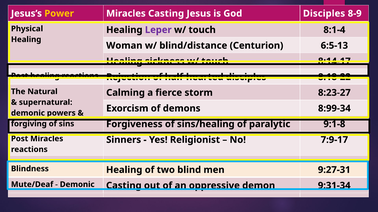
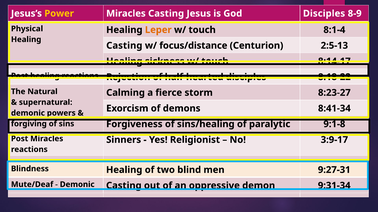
Leper colour: purple -> orange (158, 30)
Woman: Woman -> Casting (124, 46)
blind/distance: blind/distance -> focus/distance (193, 46)
6:5-13: 6:5-13 -> 2:5-13 (334, 46)
8:99-34: 8:99-34 -> 8:41-34 (334, 109)
7:9-17: 7:9-17 -> 3:9-17 (334, 140)
